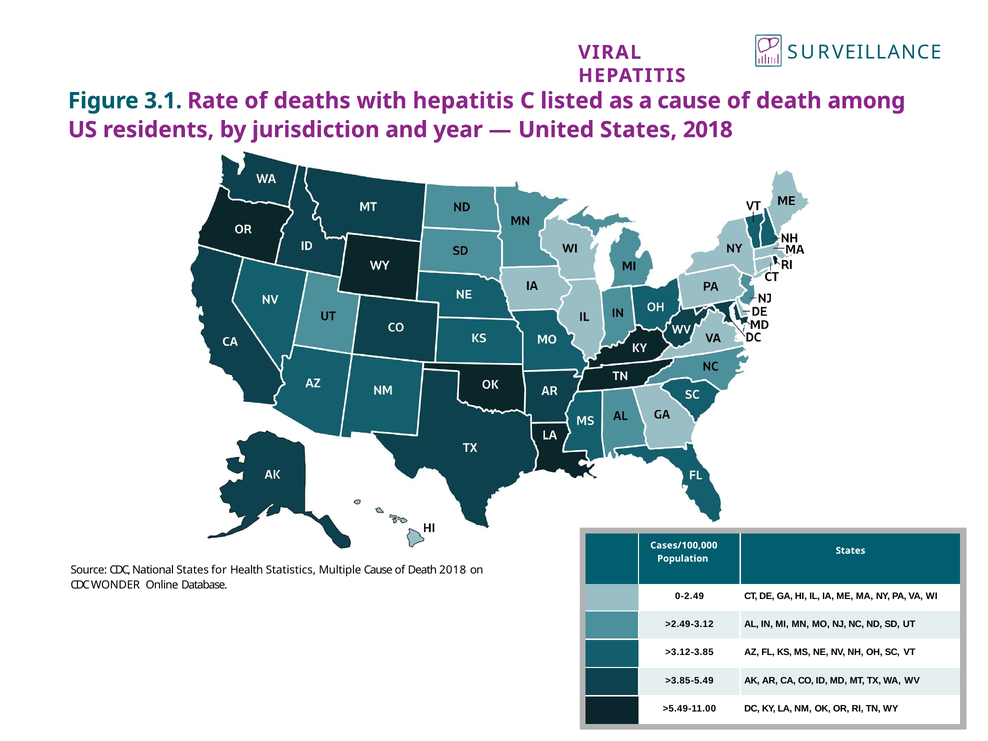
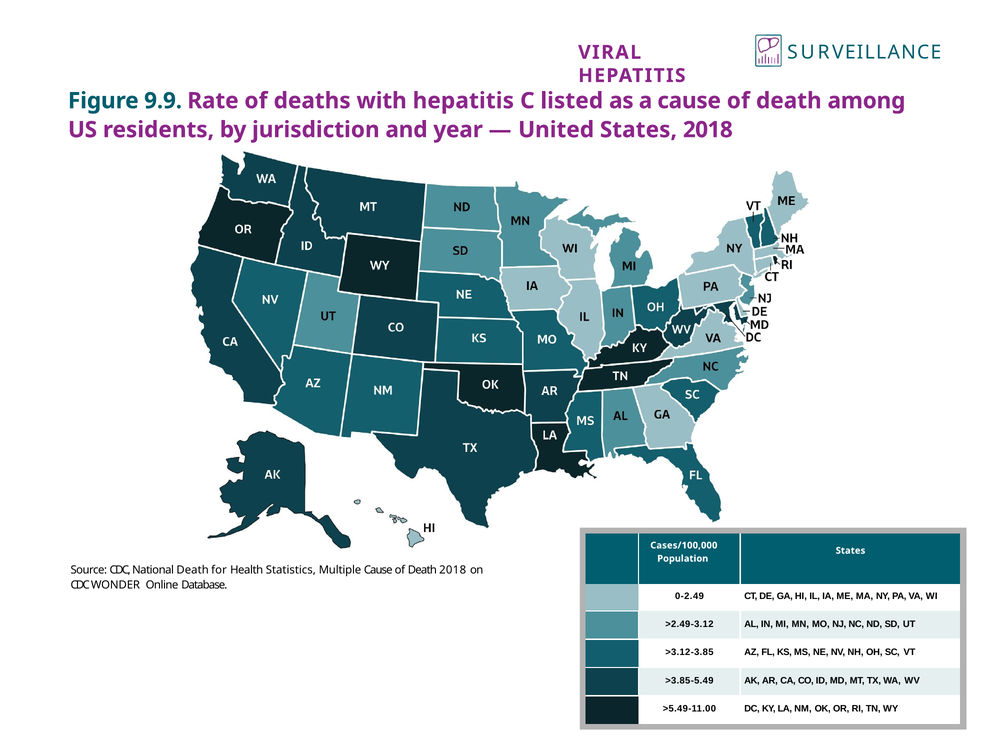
3.1: 3.1 -> 9.9 (163, 101)
National States: States -> Death (193, 570)
